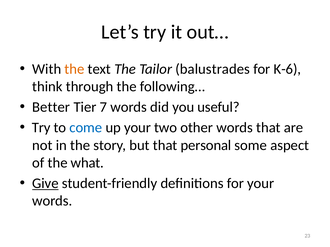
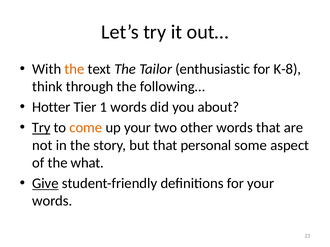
balustrades: balustrades -> enthusiastic (213, 69)
K-6: K-6 -> K-8 (287, 69)
Better: Better -> Hotter (51, 107)
7: 7 -> 1 (103, 107)
useful: useful -> about (218, 107)
Try underline: none -> present (41, 128)
come colour: blue -> orange (86, 128)
